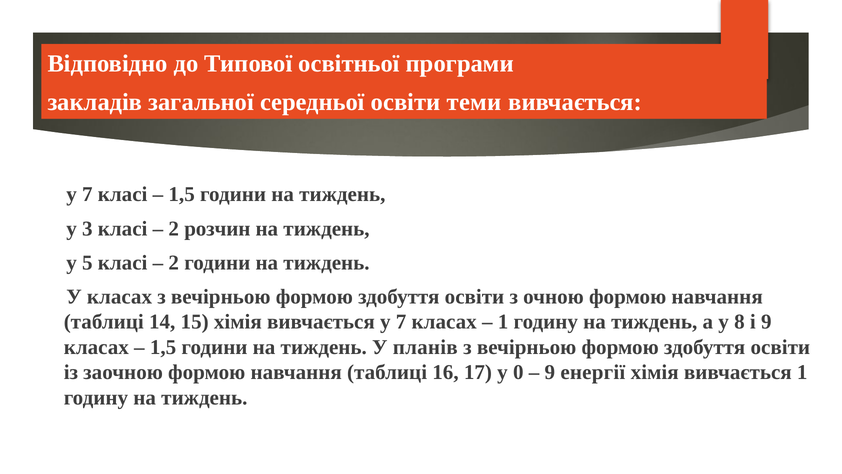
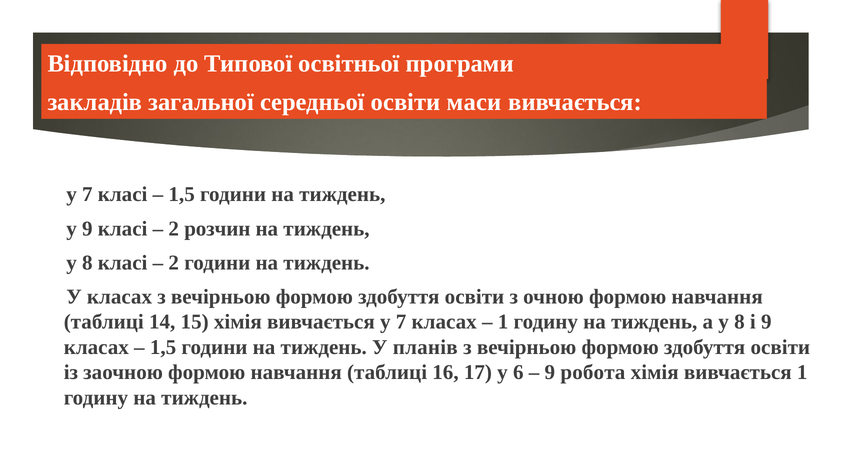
теми: теми -> маси (474, 102)
3: 3 -> 9 (87, 228)
5: 5 -> 8 (87, 262)
0: 0 -> 6 (518, 372)
енергії: енергії -> робота (593, 372)
